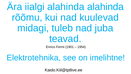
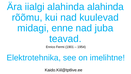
tuleb: tuleb -> enne (62, 28)
